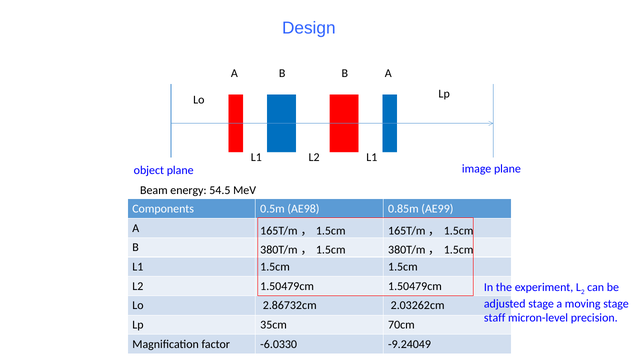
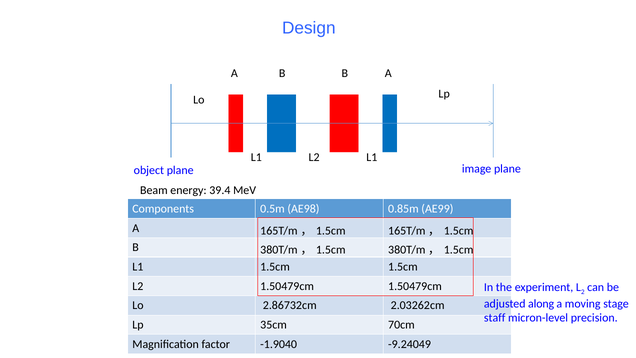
54.5: 54.5 -> 39.4 (220, 190)
adjusted stage: stage -> along (541, 304)
-6.0330: -6.0330 -> -1.9040 (279, 344)
